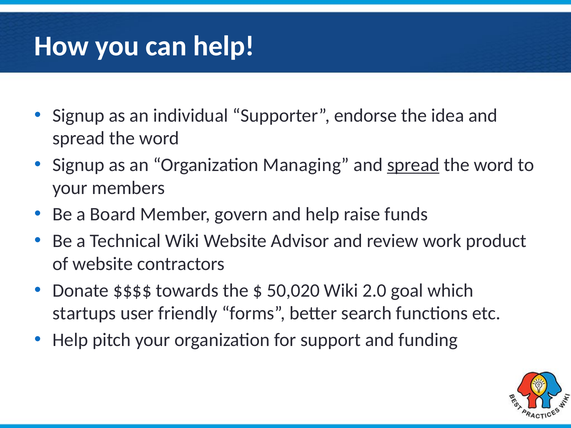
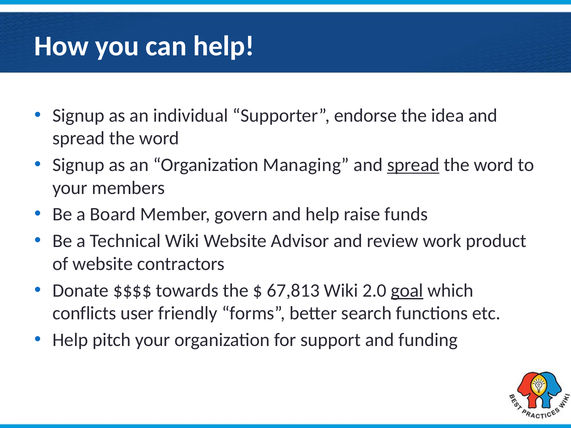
50,020: 50,020 -> 67,813 (293, 291)
goal underline: none -> present (407, 291)
startups: startups -> conflicts (84, 313)
